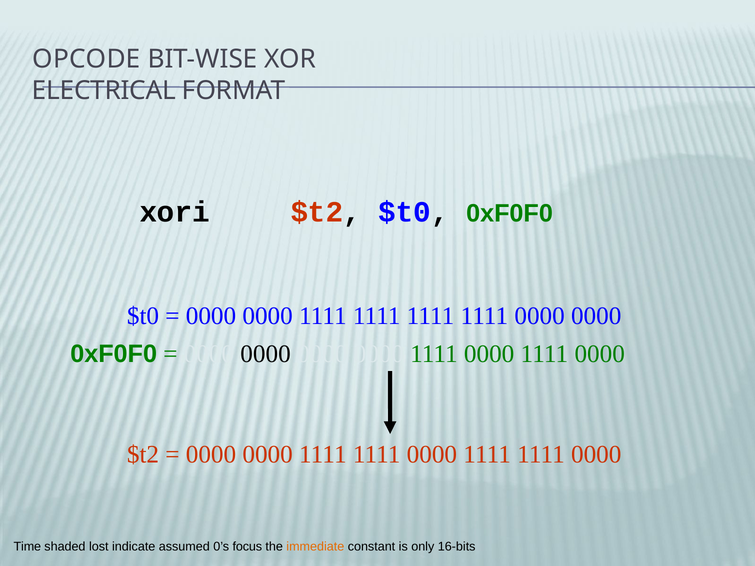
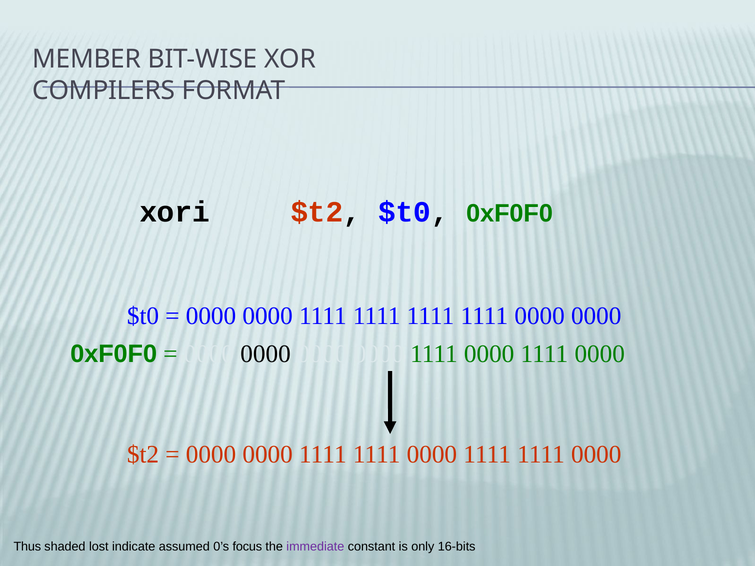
OPCODE: OPCODE -> MEMBER (87, 59)
ELECTRICAL: ELECTRICAL -> COMPILERS (104, 90)
Time: Time -> Thus (27, 547)
immediate colour: orange -> purple (315, 547)
